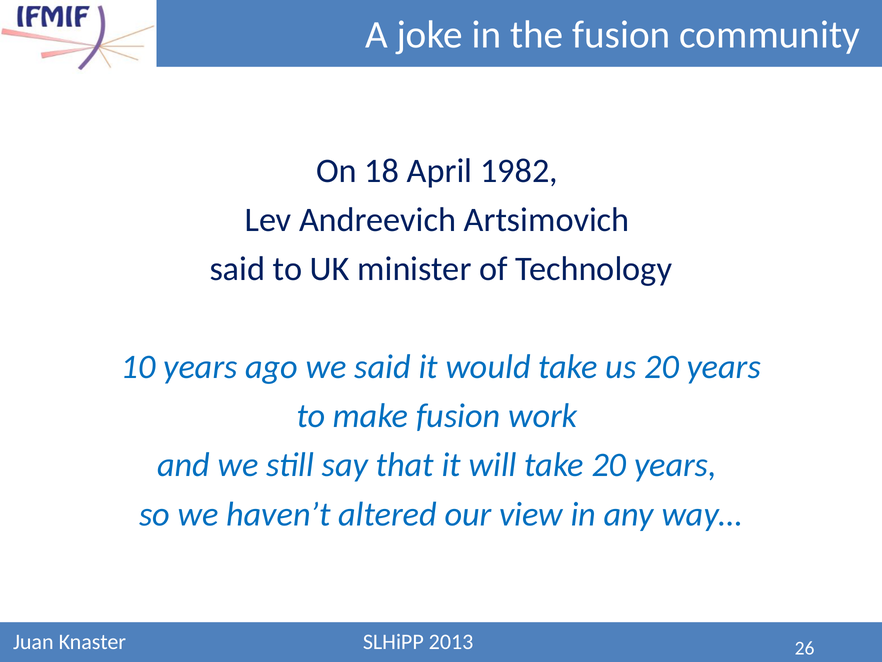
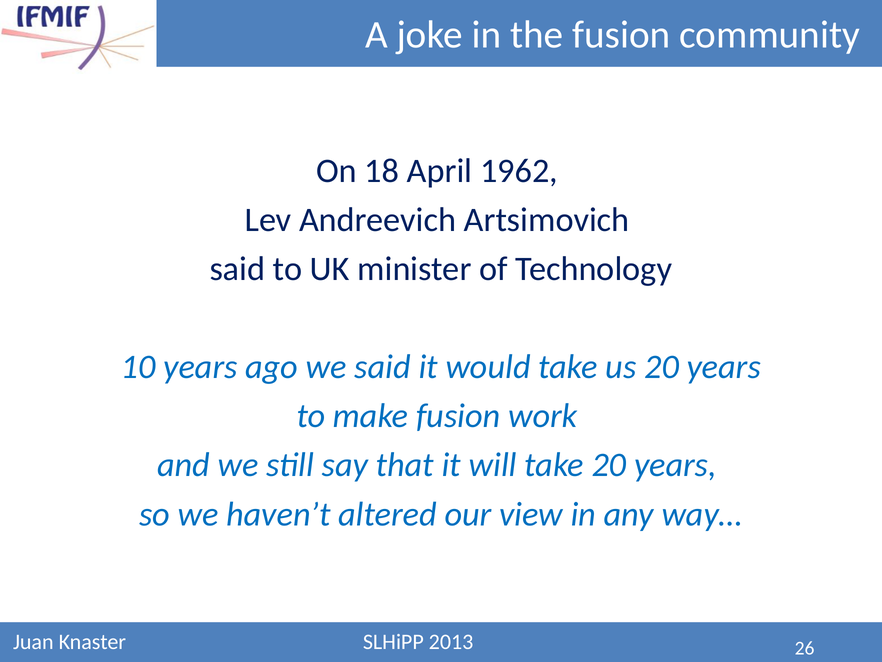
1982: 1982 -> 1962 (519, 171)
